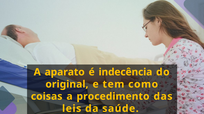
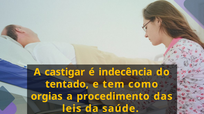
aparato: aparato -> castigar (65, 73)
original: original -> tentado (67, 85)
coisas: coisas -> orgias (47, 97)
